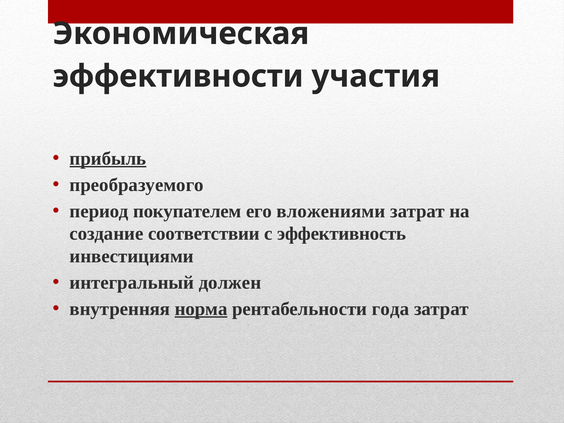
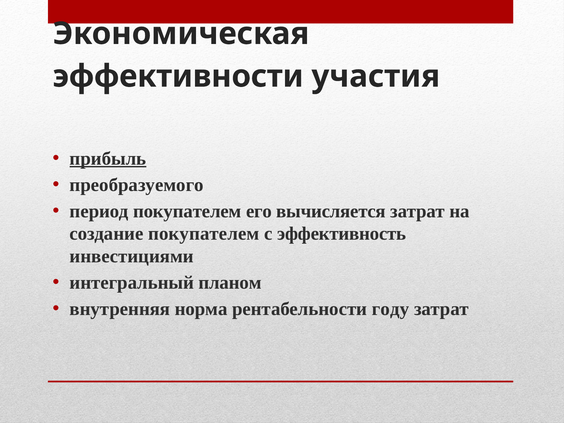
вложениями: вложениями -> вычисляется (331, 211)
создание соответствии: соответствии -> покупателем (204, 234)
должен: должен -> планом (230, 283)
норма underline: present -> none (201, 309)
года: года -> году (390, 309)
